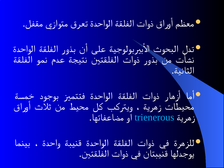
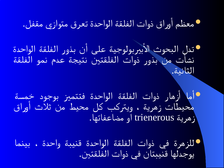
trienerous colour: light blue -> white (154, 117)
